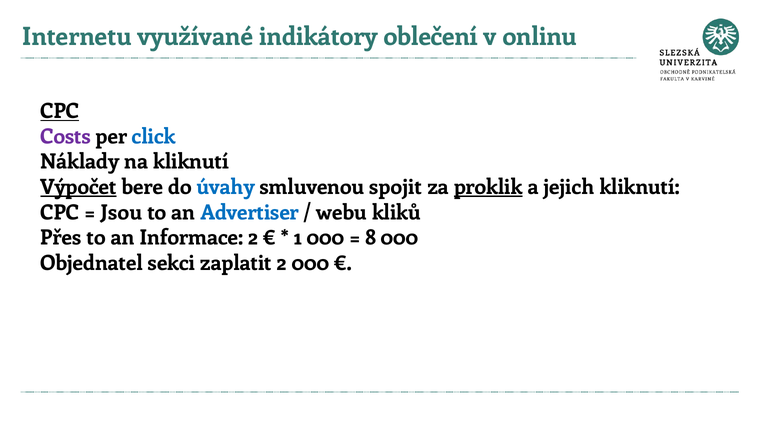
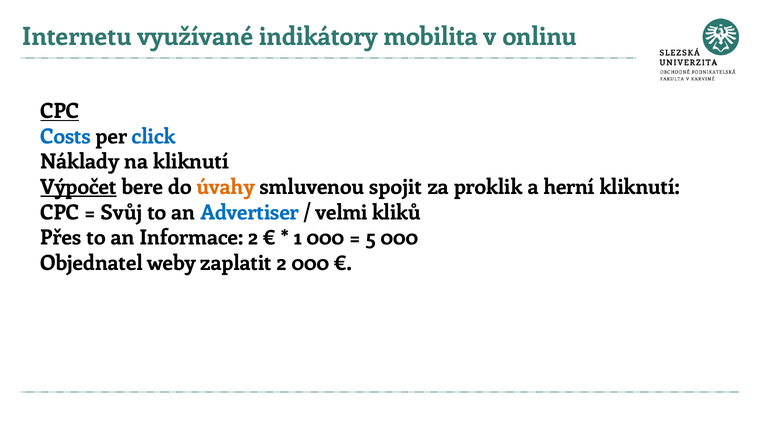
oblečení: oblečení -> mobilita (431, 37)
Costs colour: purple -> blue (65, 137)
úvahy colour: blue -> orange (226, 187)
proklik underline: present -> none (488, 187)
jejich: jejich -> herní (569, 187)
Jsou: Jsou -> Svůj (122, 213)
webu: webu -> velmi (342, 213)
8: 8 -> 5 (371, 238)
sekci: sekci -> weby (172, 263)
